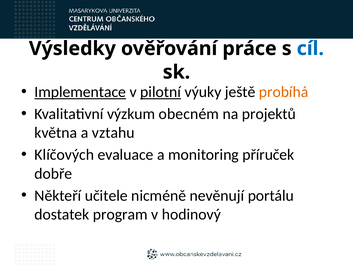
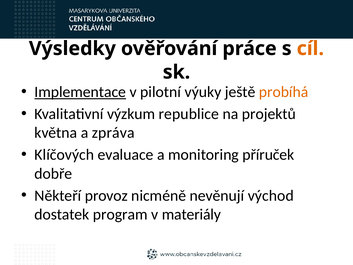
cíl colour: blue -> orange (310, 48)
pilotní underline: present -> none (161, 92)
obecném: obecném -> republice (189, 114)
vztahu: vztahu -> zpráva (113, 133)
učitele: učitele -> provoz (106, 195)
portálu: portálu -> východ (271, 195)
hodinový: hodinový -> materiály (191, 214)
